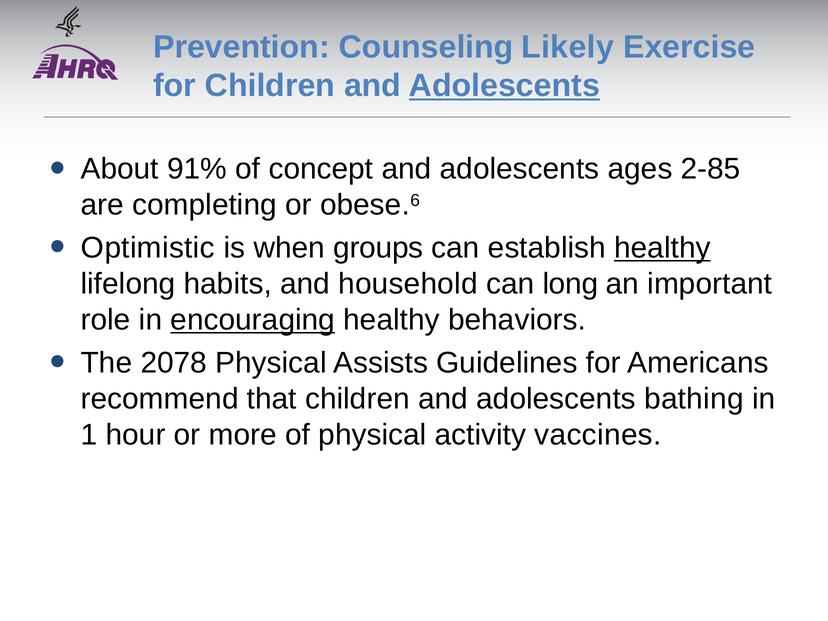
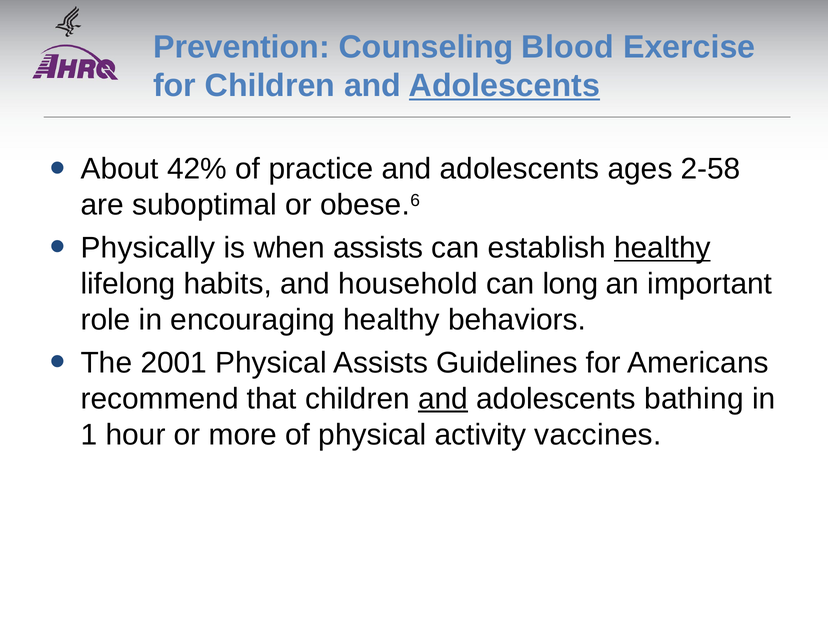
Likely: Likely -> Blood (568, 47)
91%: 91% -> 42% (197, 169)
concept: concept -> practice (321, 169)
2-85: 2-85 -> 2-58 (711, 169)
completing: completing -> suboptimal (205, 205)
Optimistic: Optimistic -> Physically (148, 248)
when groups: groups -> assists (378, 248)
encouraging underline: present -> none (253, 320)
2078: 2078 -> 2001 (174, 363)
and underline: none -> present (443, 399)
